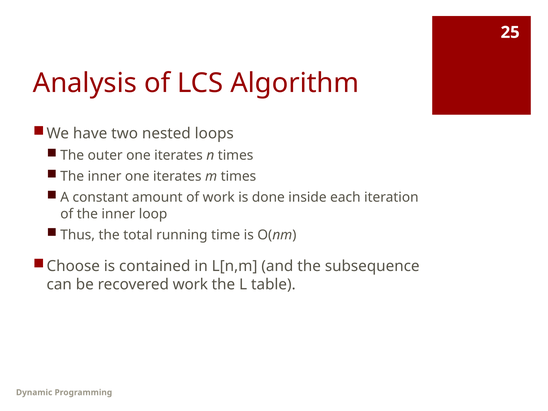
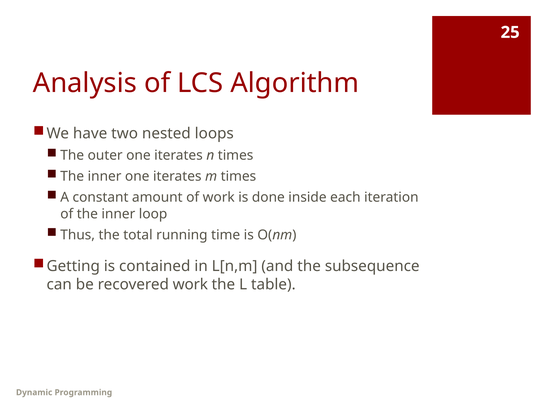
Choose: Choose -> Getting (73, 266)
